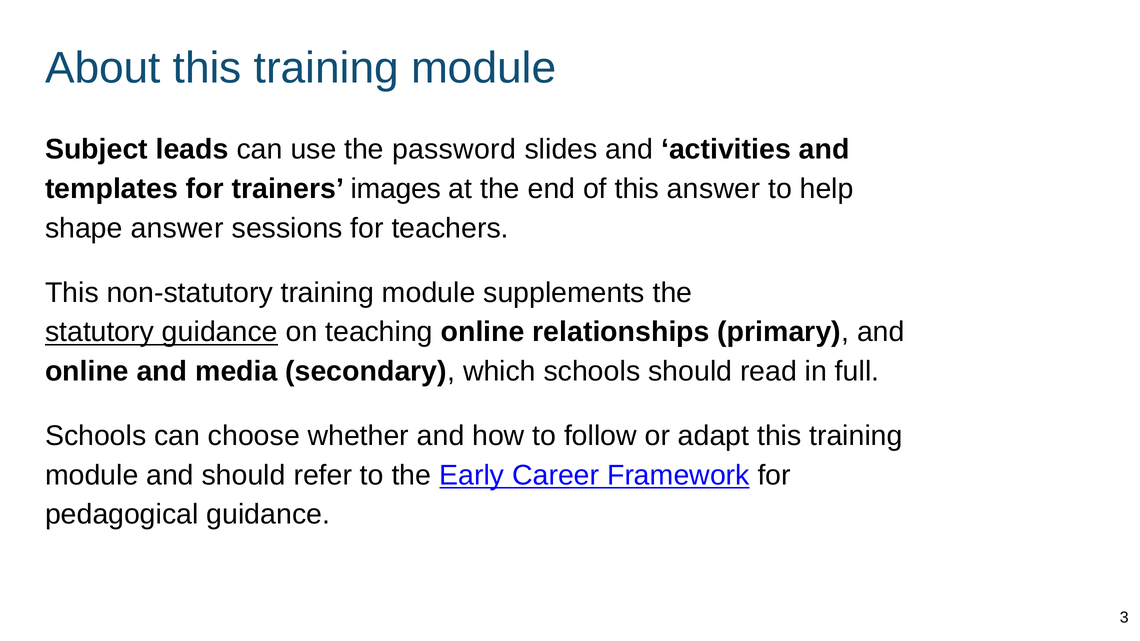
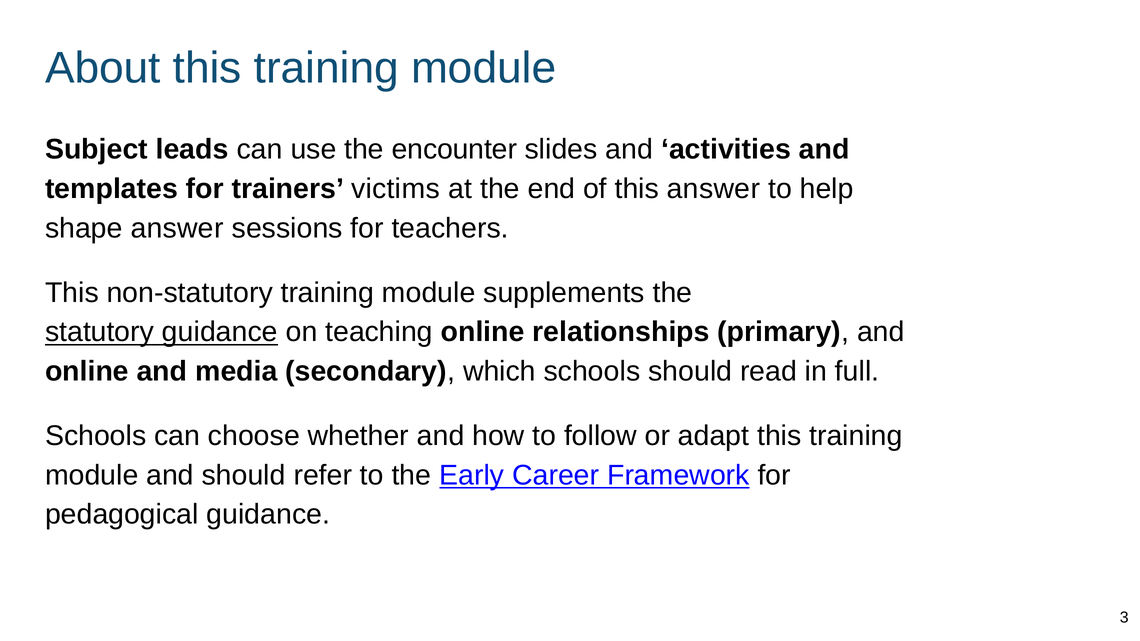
password: password -> encounter (454, 150)
images: images -> victims (395, 189)
